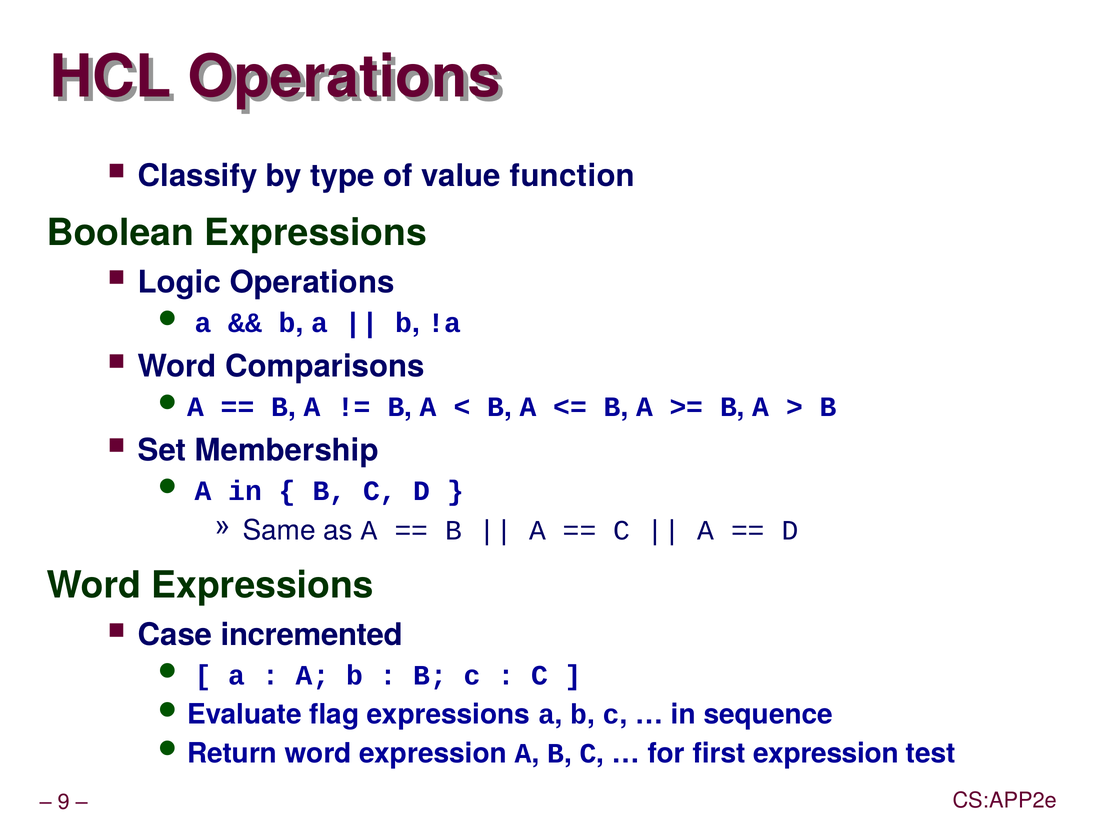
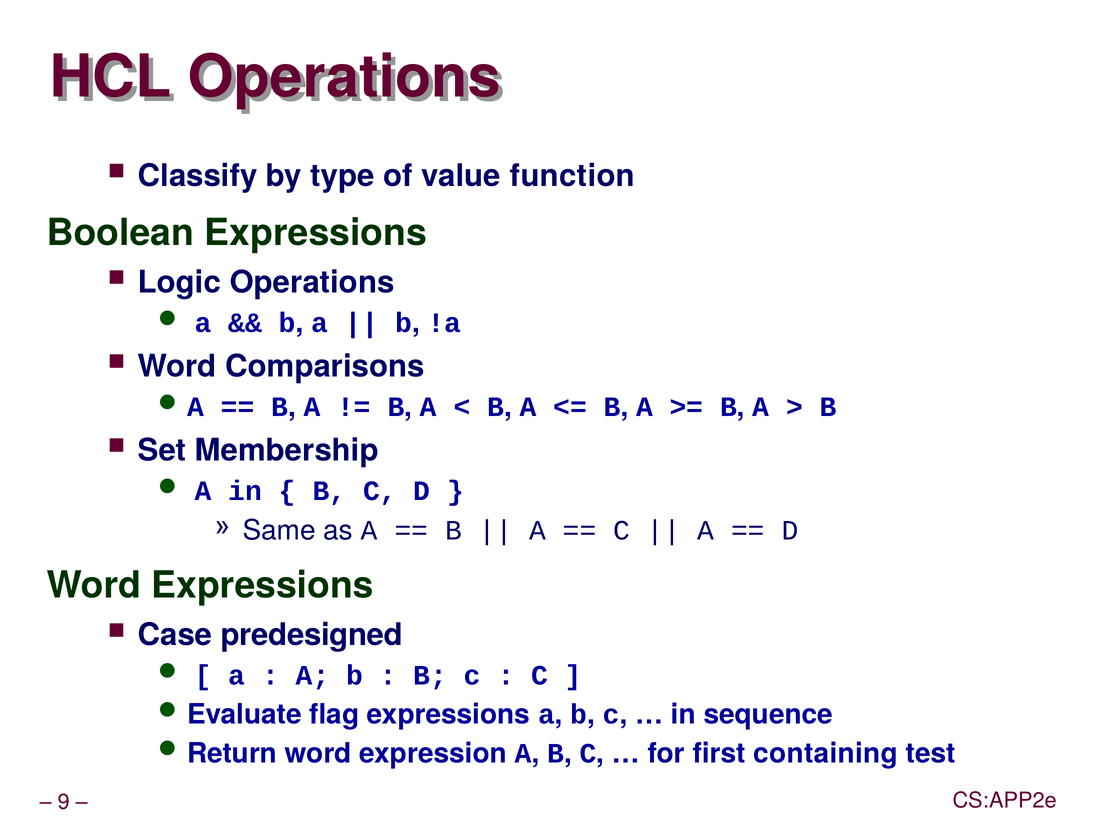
incremented: incremented -> predesigned (312, 635)
first expression: expression -> containing (826, 753)
